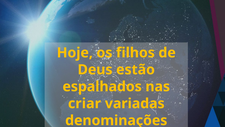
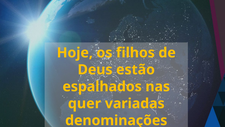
criar: criar -> quer (84, 103)
